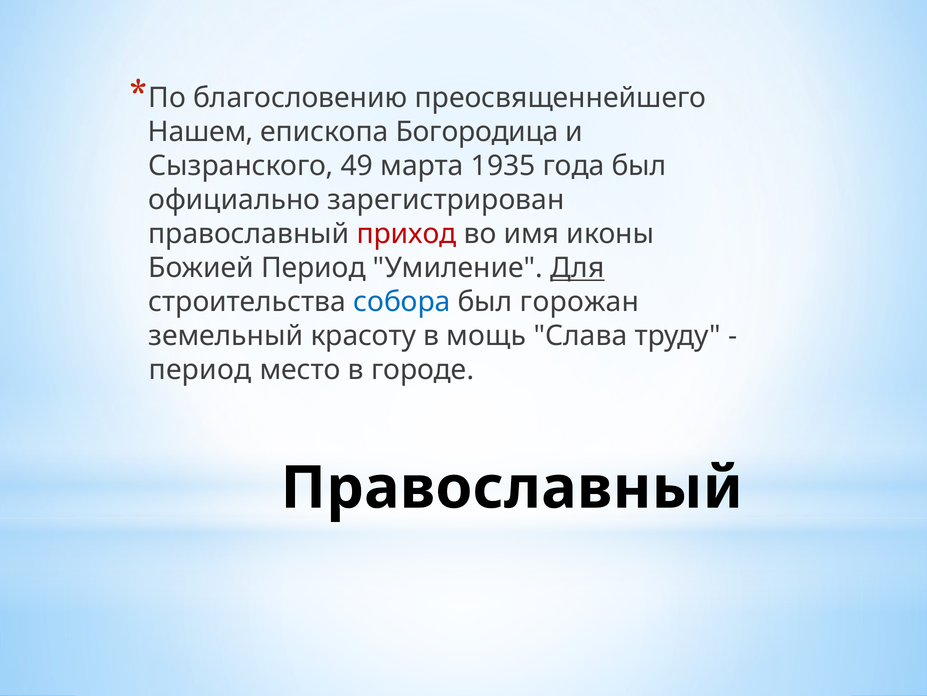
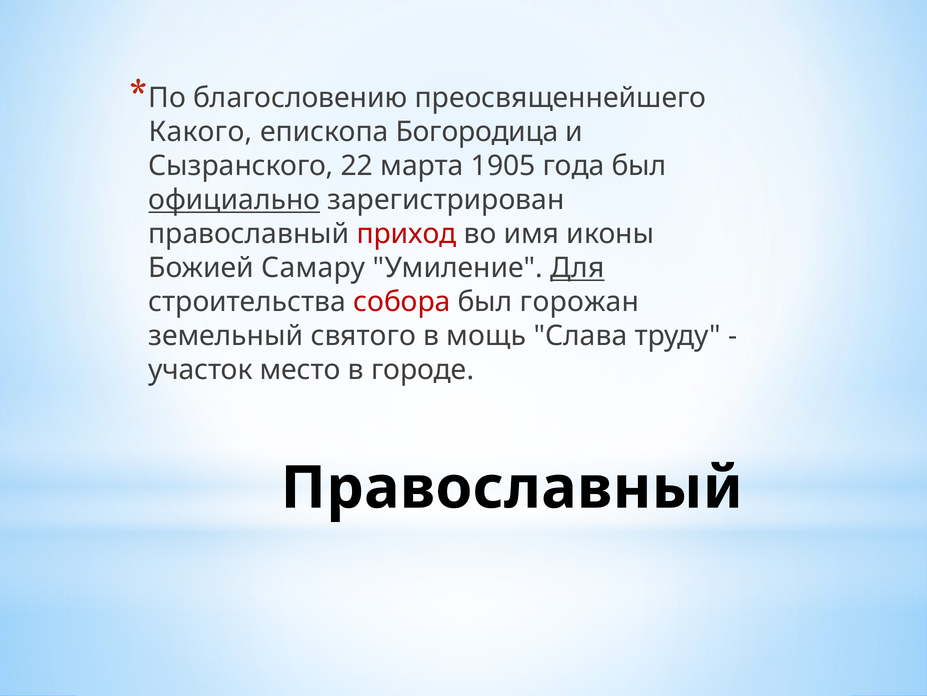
Нашем: Нашем -> Какого (200, 132)
49: 49 -> 22 (357, 166)
1935: 1935 -> 1905 (503, 166)
официально underline: none -> present (234, 200)
Божией Период: Период -> Самару (313, 268)
собора colour: blue -> red (402, 302)
красоту: красоту -> святого (363, 336)
период: период -> участок (200, 370)
